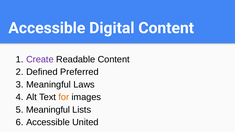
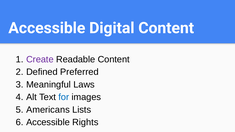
for colour: orange -> blue (64, 97)
Meaningful: Meaningful -> Americans (48, 110)
United: United -> Rights (85, 122)
